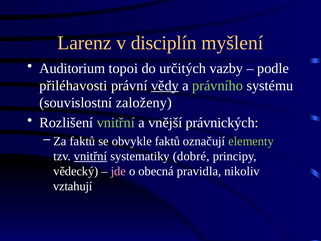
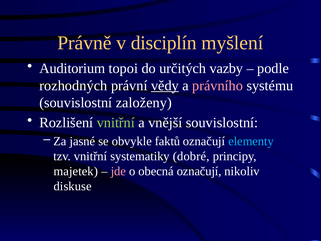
Larenz: Larenz -> Právně (84, 43)
přiléhavosti: přiléhavosti -> rozhodných (73, 85)
právního colour: light green -> pink (218, 85)
vnější právnických: právnických -> souvislostní (222, 123)
Za faktů: faktů -> jasné (82, 141)
elementy colour: light green -> light blue (251, 141)
vnitřní underline: present -> none (91, 156)
vědecký: vědecký -> majetek (76, 171)
obecná pravidla: pravidla -> označují (199, 171)
vztahují: vztahují -> diskuse (73, 186)
